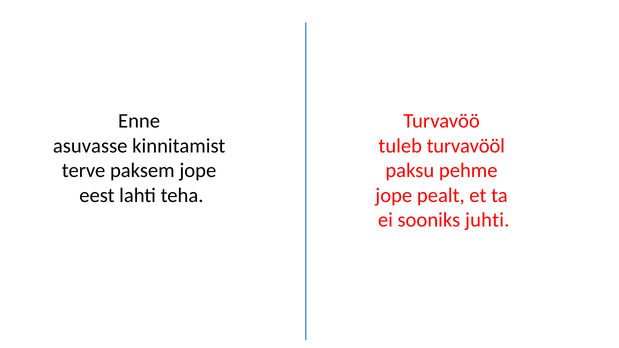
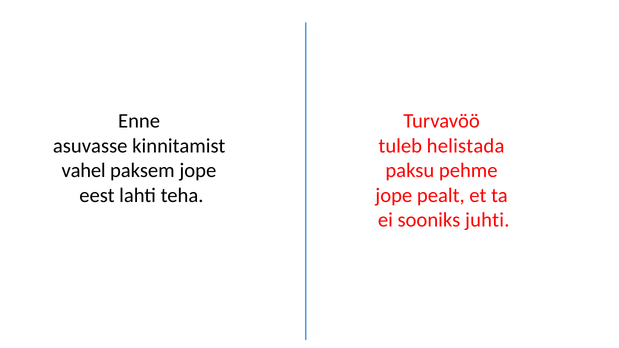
turvavööl: turvavööl -> helistada (466, 146)
terve: terve -> vahel (84, 171)
